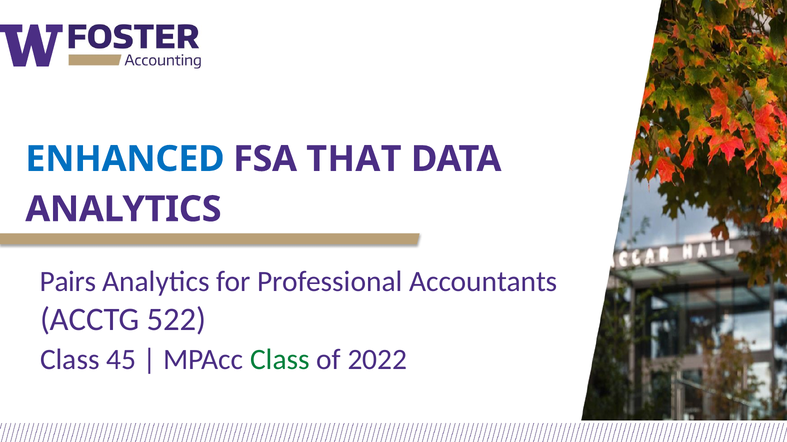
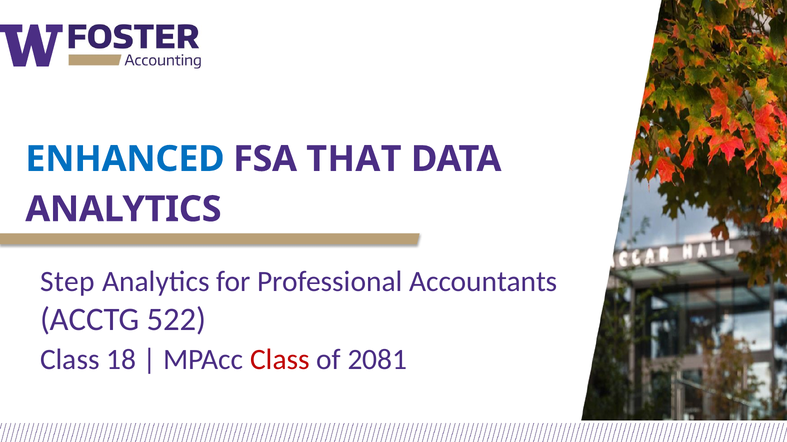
Pairs: Pairs -> Step (68, 282)
45: 45 -> 18 (121, 360)
Class colour: green -> red (280, 360)
2022: 2022 -> 2081 (377, 360)
